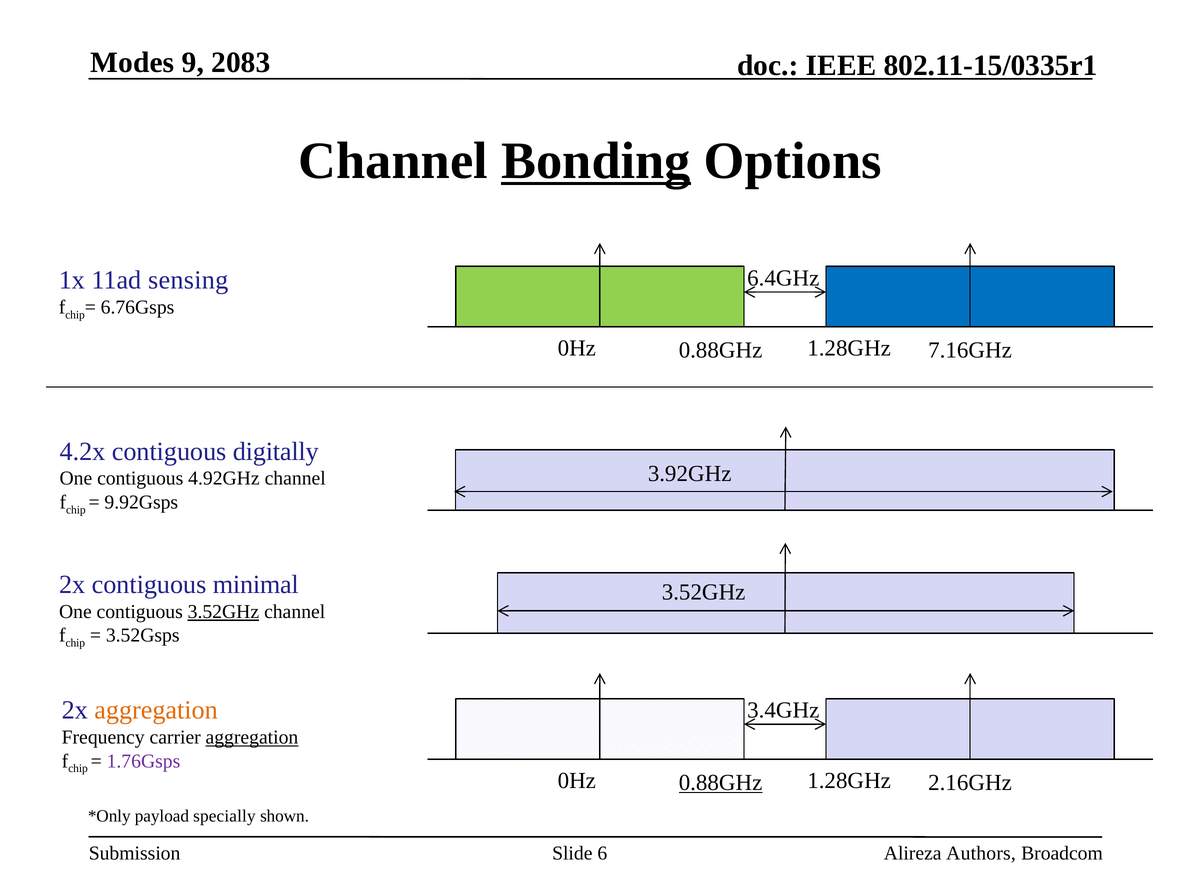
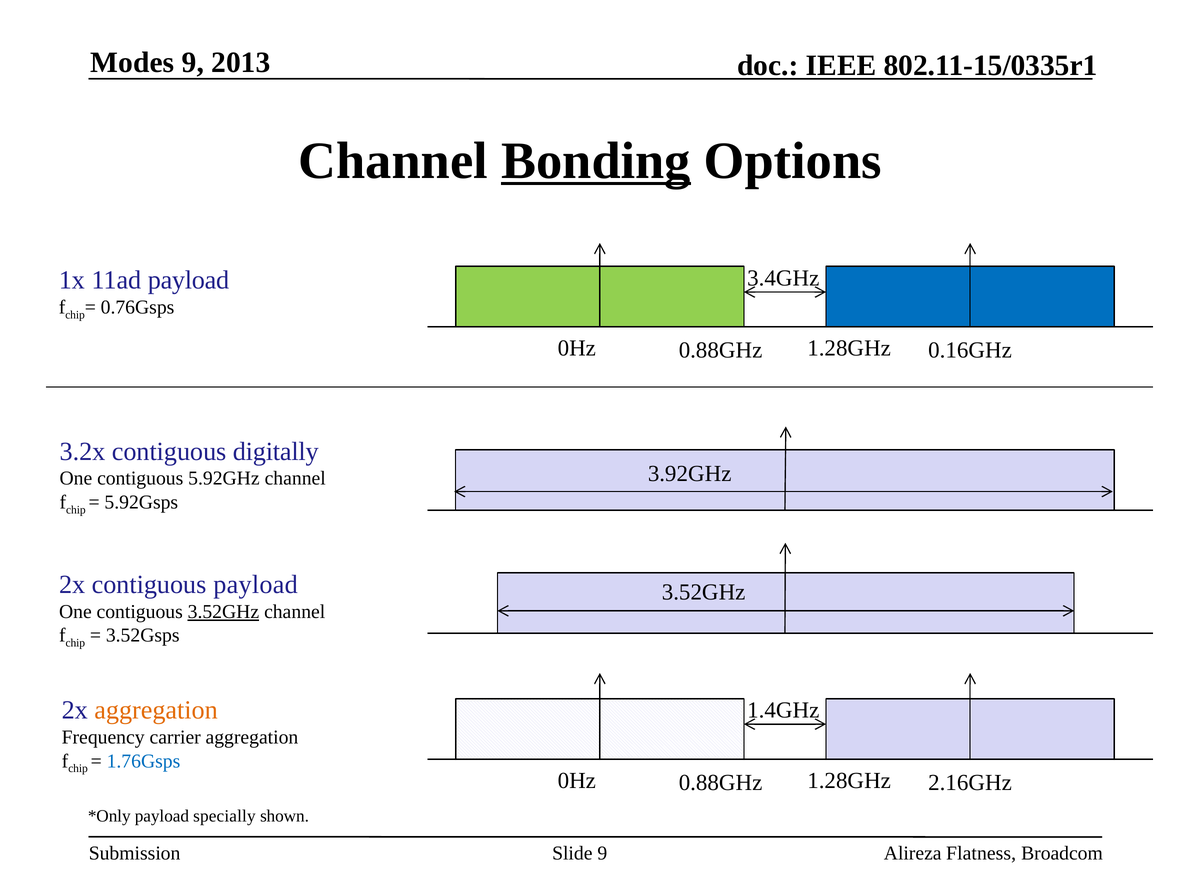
2083: 2083 -> 2013 (241, 63)
6.4GHz: 6.4GHz -> 3.4GHz (783, 278)
11ad sensing: sensing -> payload (188, 280)
6.76Gsps: 6.76Gsps -> 0.76Gsps (138, 307)
7.16GHz: 7.16GHz -> 0.16GHz (970, 350)
4.2x: 4.2x -> 3.2x (82, 451)
4.92GHz: 4.92GHz -> 5.92GHz (224, 478)
9.92Gsps: 9.92Gsps -> 5.92Gsps (141, 502)
contiguous minimal: minimal -> payload (256, 585)
3.4GHz: 3.4GHz -> 1.4GHz (783, 710)
aggregation underline: present -> none (252, 737)
1.76Gsps colour: purple -> blue (143, 761)
0.88GHz underline: present -> none (721, 782)
Slide 6: 6 -> 9 (602, 853)
Authors: Authors -> Flatness (981, 853)
